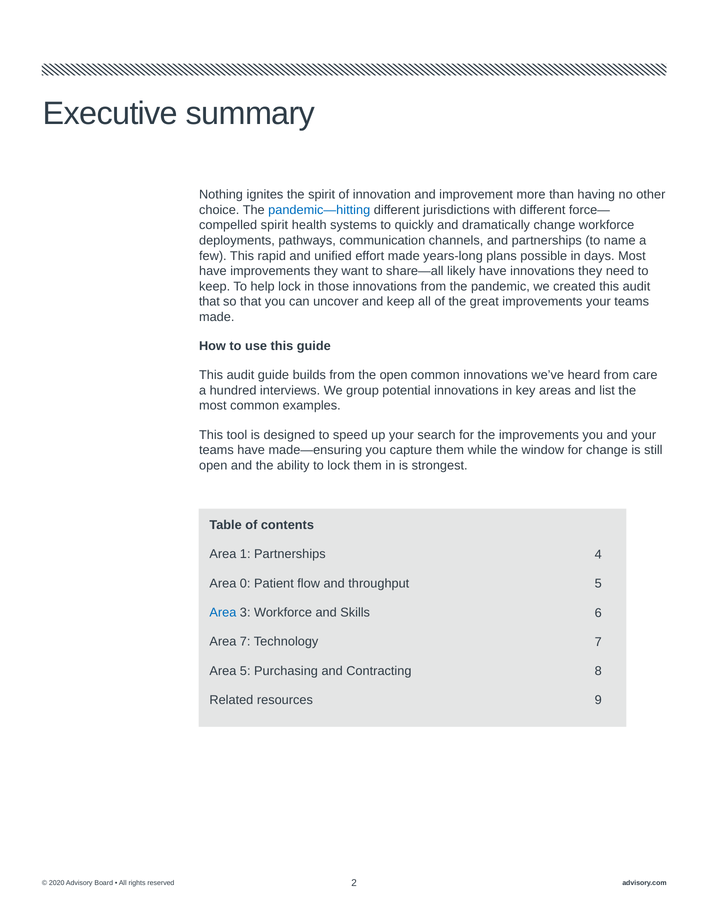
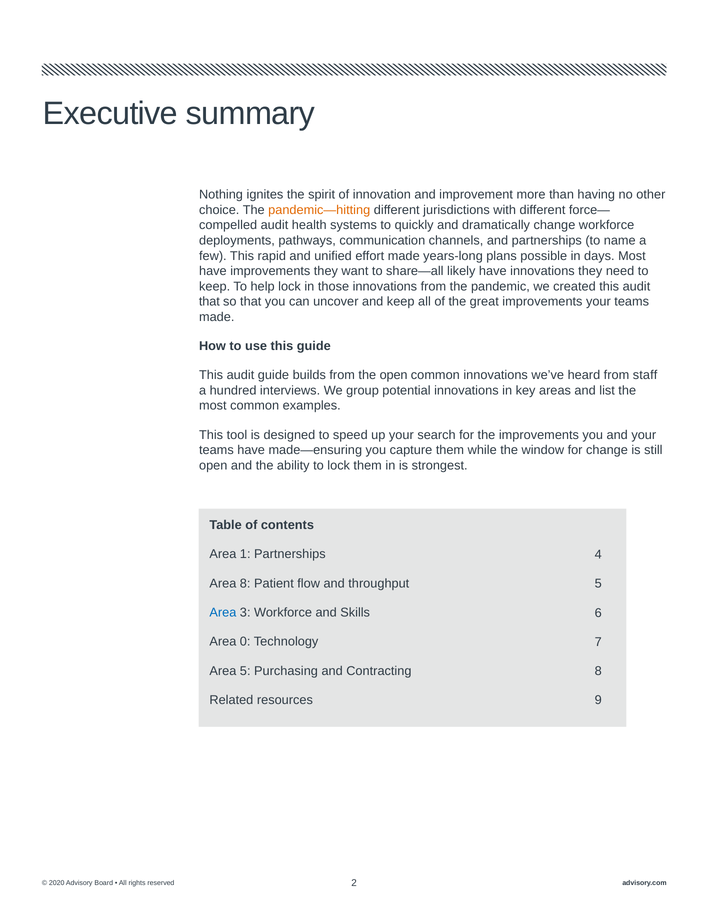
pandemic—hitting colour: blue -> orange (319, 210)
spirit: spirit -> audit (274, 225)
care: care -> staff (645, 375)
Area 0: 0 -> 8 (245, 584)
Area 7: 7 -> 0 (245, 642)
